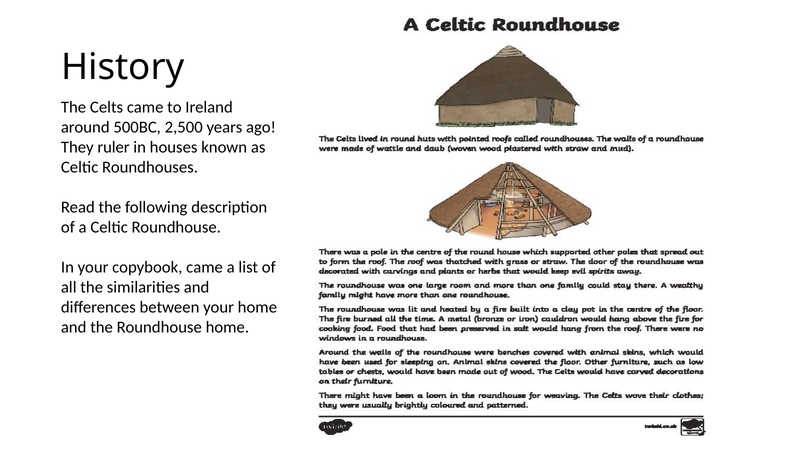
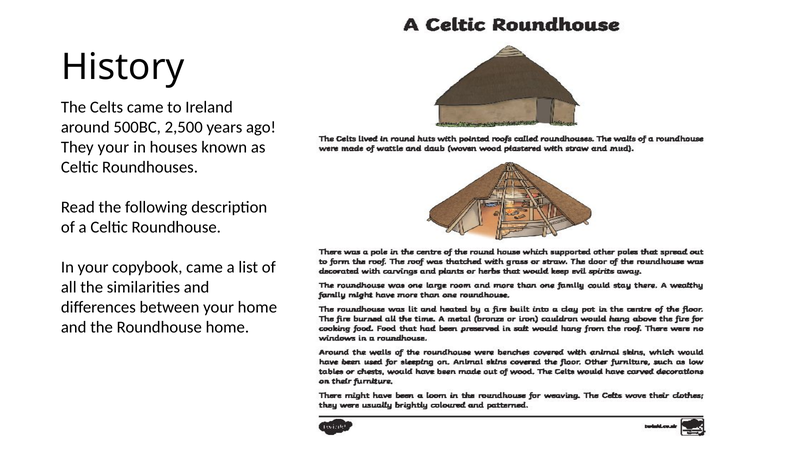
They ruler: ruler -> your (113, 147)
